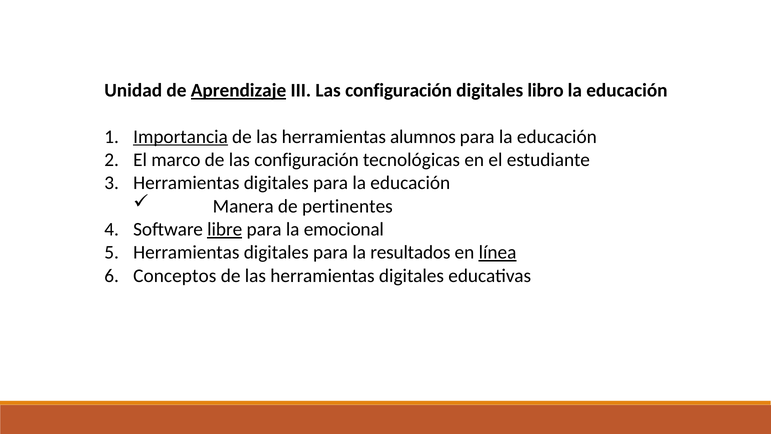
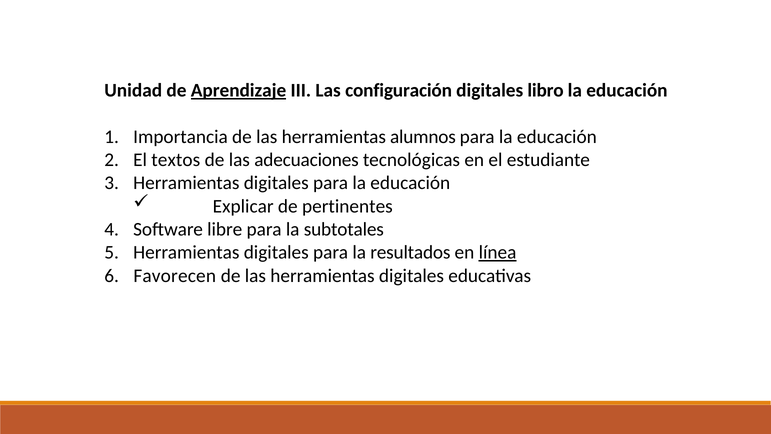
Importancia underline: present -> none (181, 137)
marco: marco -> textos (176, 160)
de las configuración: configuración -> adecuaciones (307, 160)
Manera: Manera -> Explicar (243, 206)
libre underline: present -> none (225, 229)
emocional: emocional -> subtotales (344, 229)
Conceptos: Conceptos -> Favorecen (175, 275)
